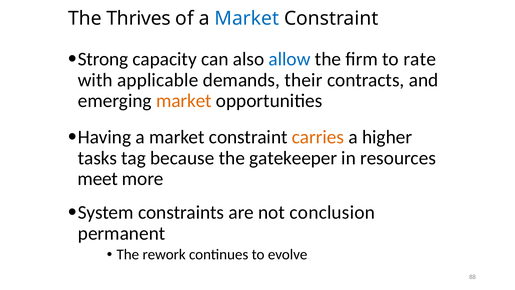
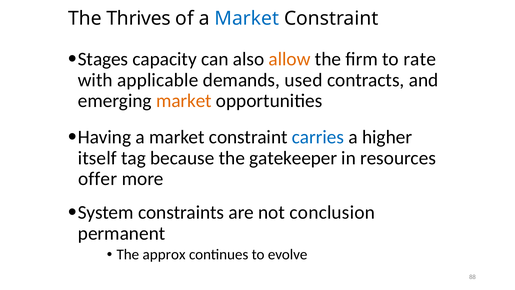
Strong: Strong -> Stages (103, 59)
allow colour: blue -> orange (290, 59)
their: their -> used (304, 80)
carries colour: orange -> blue (318, 137)
tasks: tasks -> itself (97, 158)
meet: meet -> offer (98, 179)
rework: rework -> approx (164, 254)
